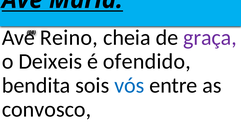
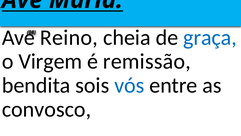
graça colour: purple -> blue (210, 37)
Deixeis: Deixeis -> Virgem (50, 61)
ofendido: ofendido -> remissão (147, 61)
